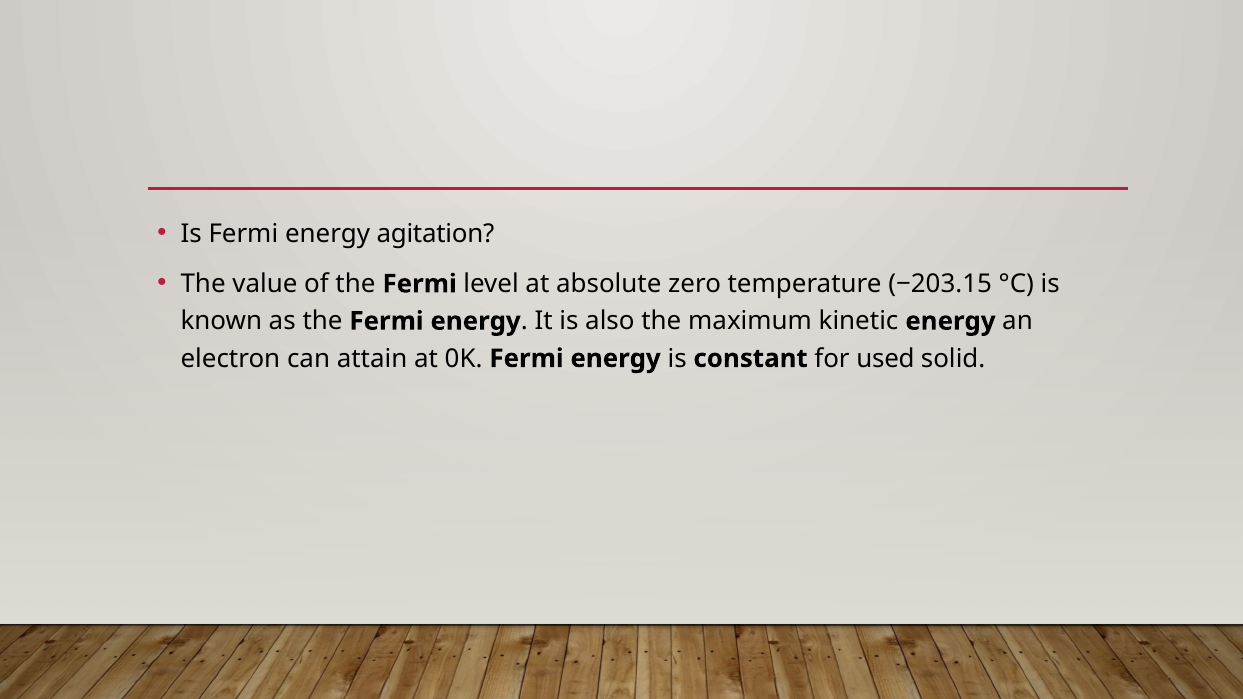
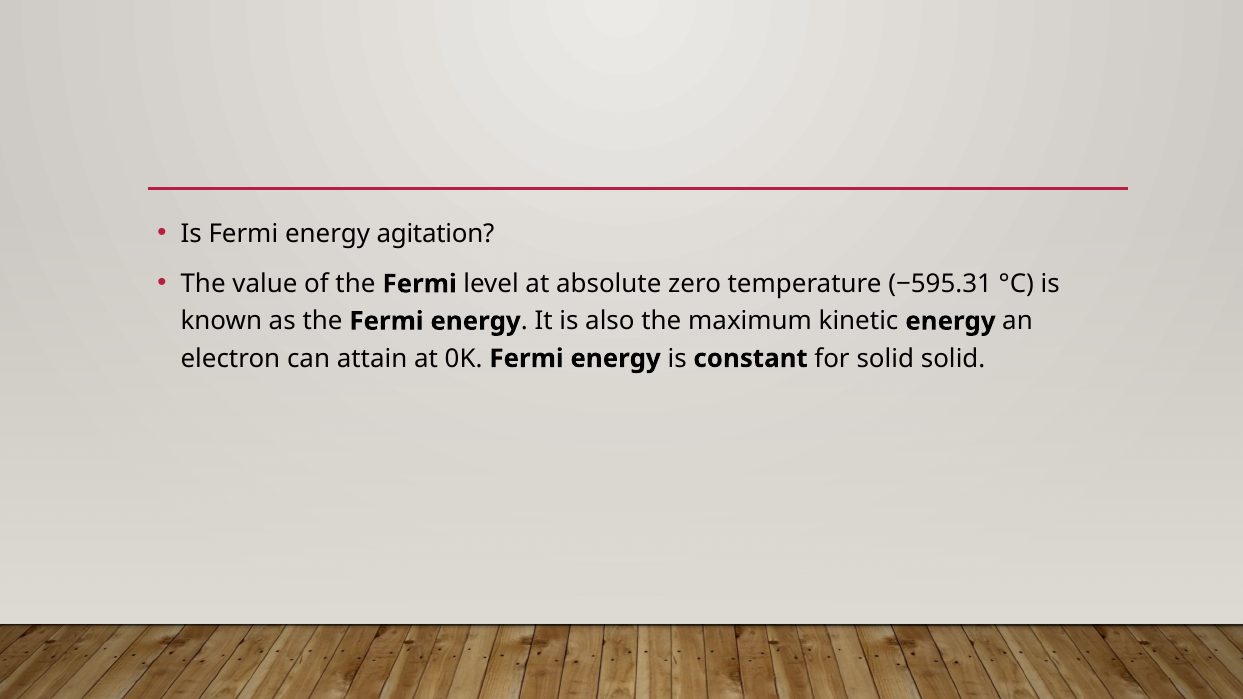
−203.15: −203.15 -> −595.31 (940, 284)
for used: used -> solid (885, 359)
